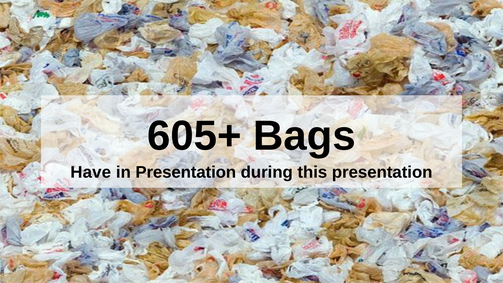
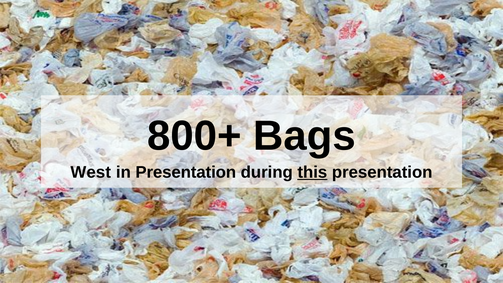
605+: 605+ -> 800+ (194, 136)
Have: Have -> West (91, 172)
this underline: none -> present (312, 172)
